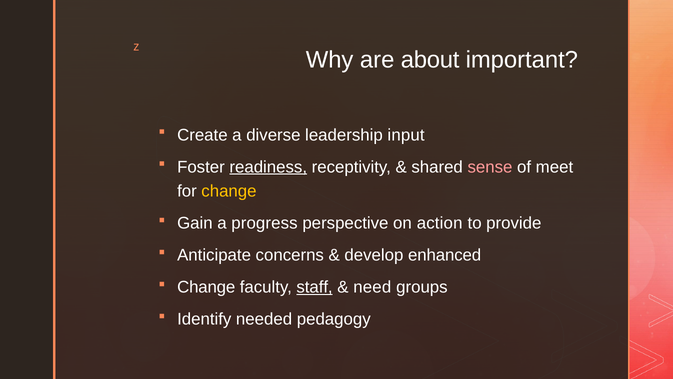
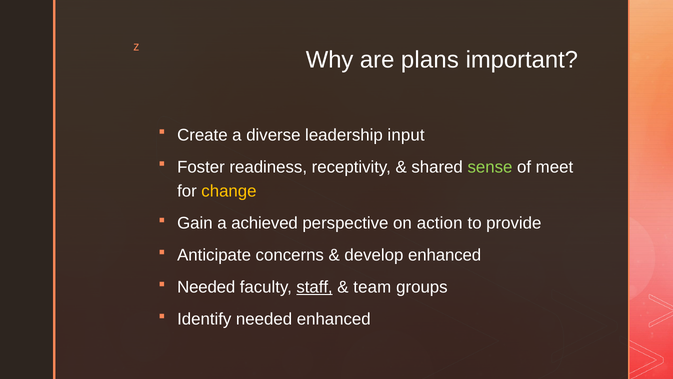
about: about -> plans (430, 60)
readiness underline: present -> none (268, 167)
sense colour: pink -> light green (490, 167)
progress: progress -> achieved (265, 223)
Change: Change -> Needed (206, 287)
need: need -> team (372, 287)
needed pedagogy: pedagogy -> enhanced (334, 319)
